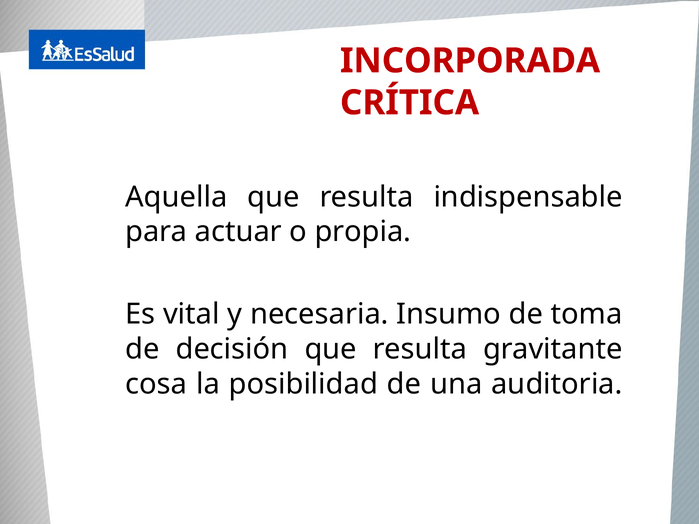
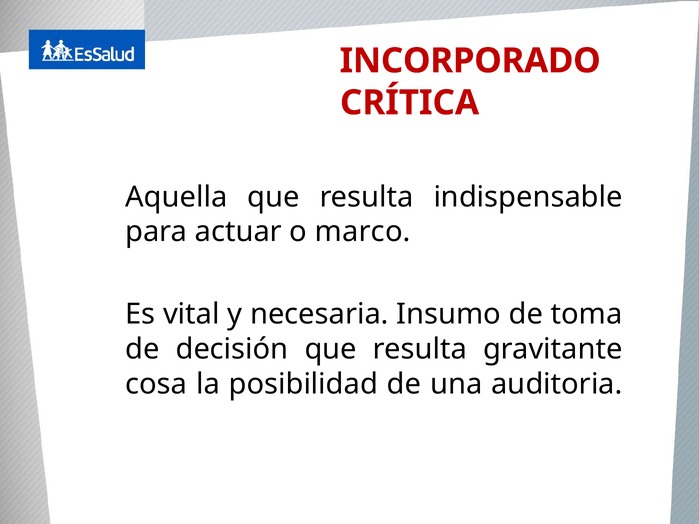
INCORPORADA: INCORPORADA -> INCORPORADO (470, 61)
propia: propia -> marco (363, 232)
